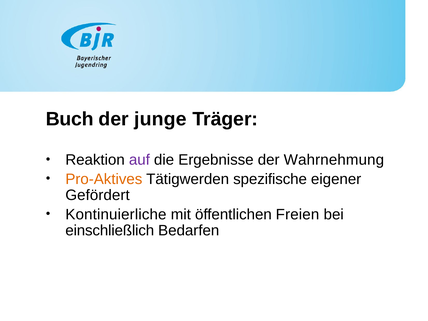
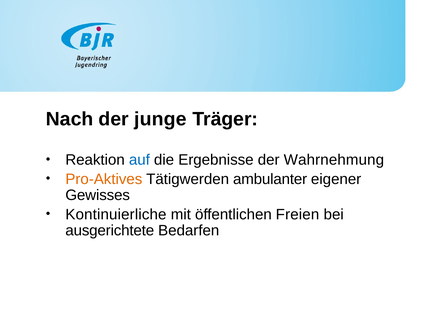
Buch: Buch -> Nach (70, 119)
auf colour: purple -> blue (139, 160)
spezifische: spezifische -> ambulanter (270, 179)
Gefördert: Gefördert -> Gewisses (98, 195)
einschließlich: einschließlich -> ausgerichtete (110, 231)
